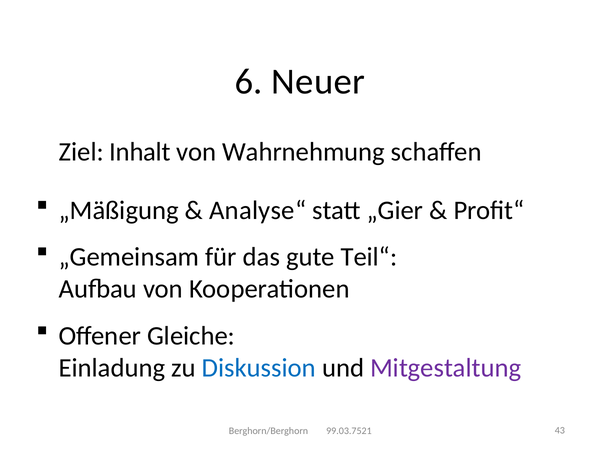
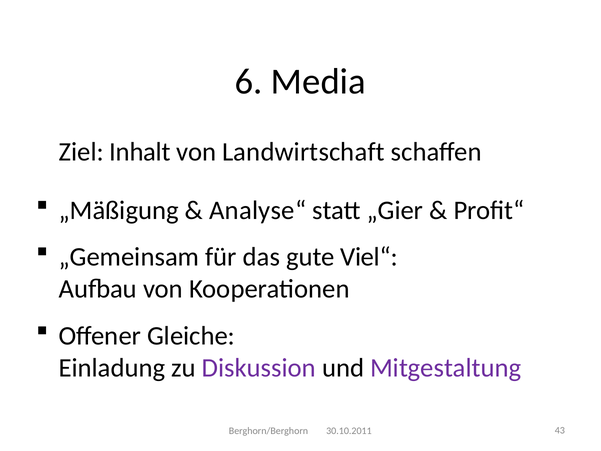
Neuer: Neuer -> Media (318, 82)
Wahrnehmung: Wahrnehmung -> Landwirtschaft (303, 152)
Teil“: Teil“ -> Viel“ (369, 257)
Diskussion colour: blue -> purple (259, 368)
99.03.7521: 99.03.7521 -> 30.10.2011 (349, 430)
